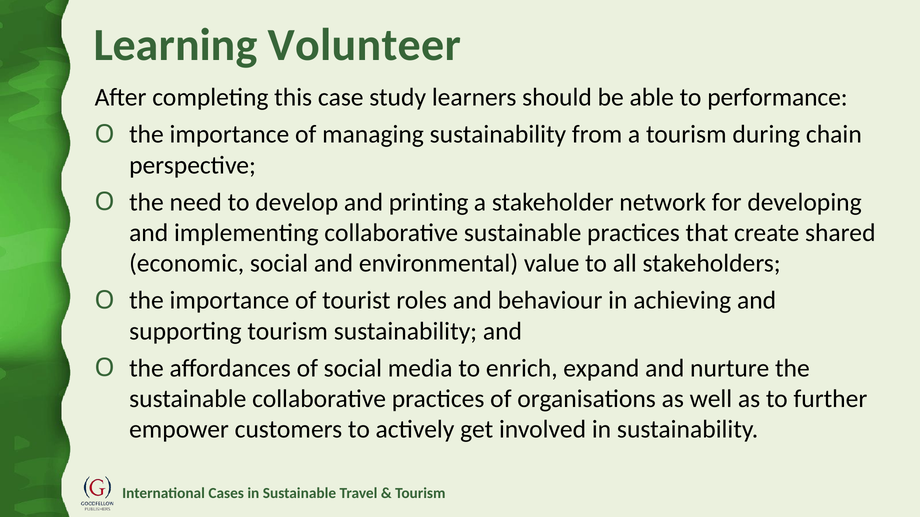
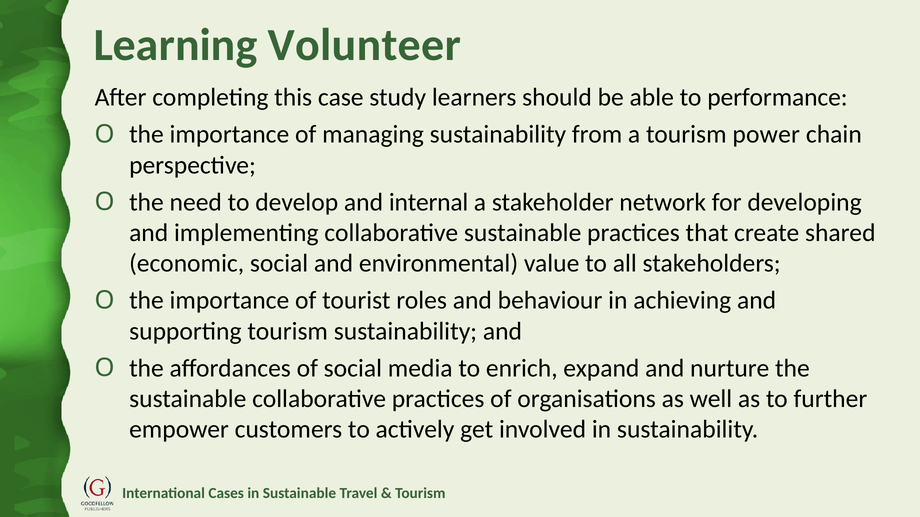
during: during -> power (766, 135)
printing: printing -> internal (429, 202)
